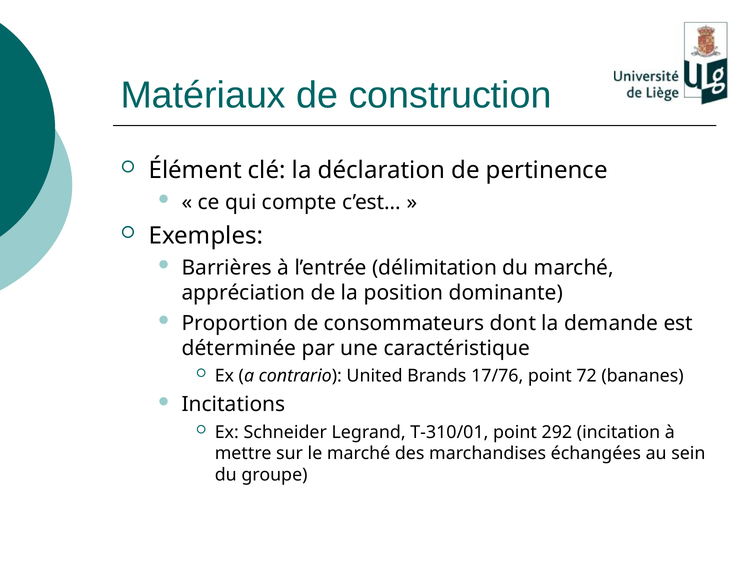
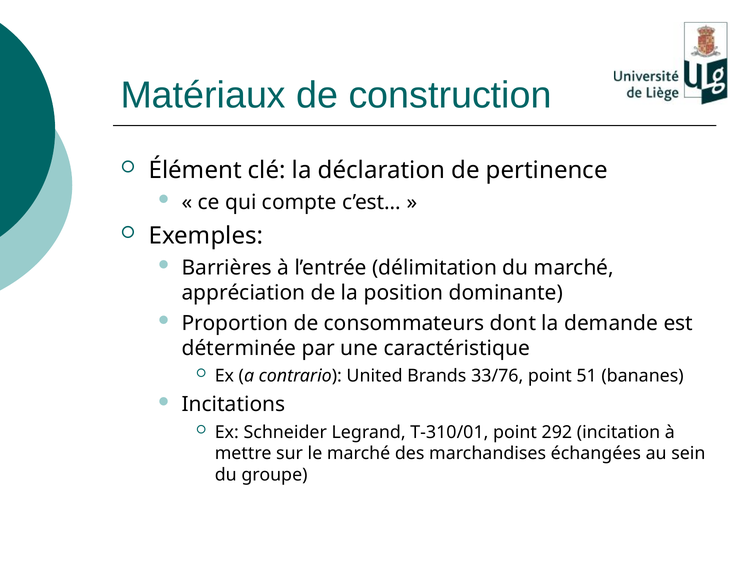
17/76: 17/76 -> 33/76 (497, 376)
72: 72 -> 51 (587, 376)
